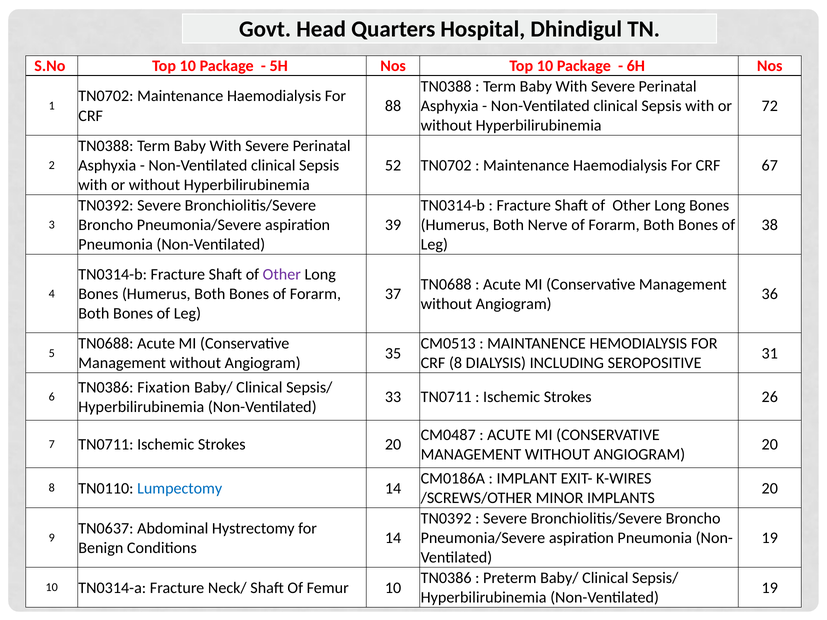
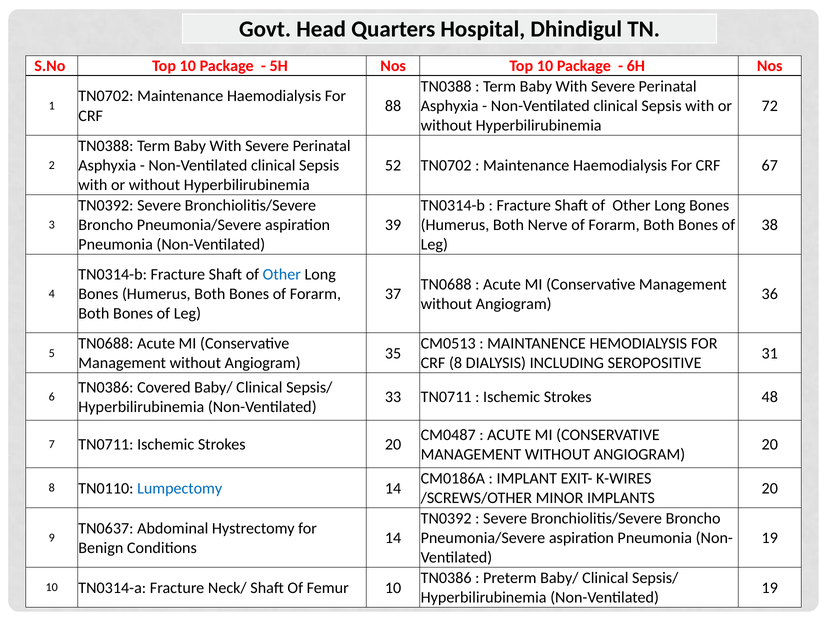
Other colour: purple -> blue (282, 275)
Fixation: Fixation -> Covered (164, 387)
26: 26 -> 48 (770, 397)
